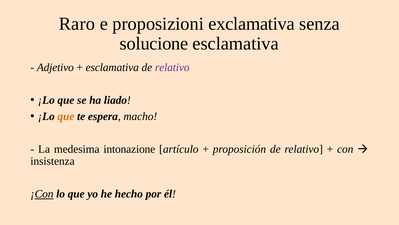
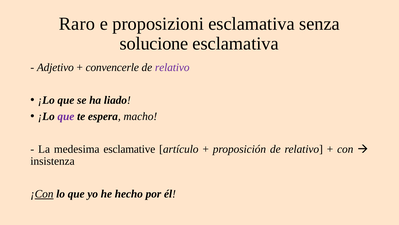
proposizioni exclamativa: exclamativa -> esclamativa (252, 24)
esclamativa: esclamativa -> convencerle (112, 67)
que colour: orange -> purple (66, 116)
intonazione: intonazione -> esclamative (129, 149)
